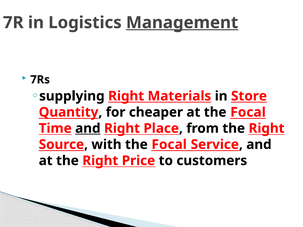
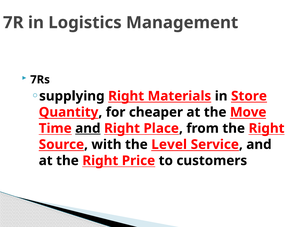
Management underline: present -> none (182, 23)
at the Focal: Focal -> Move (248, 112)
with the Focal: Focal -> Level (169, 145)
